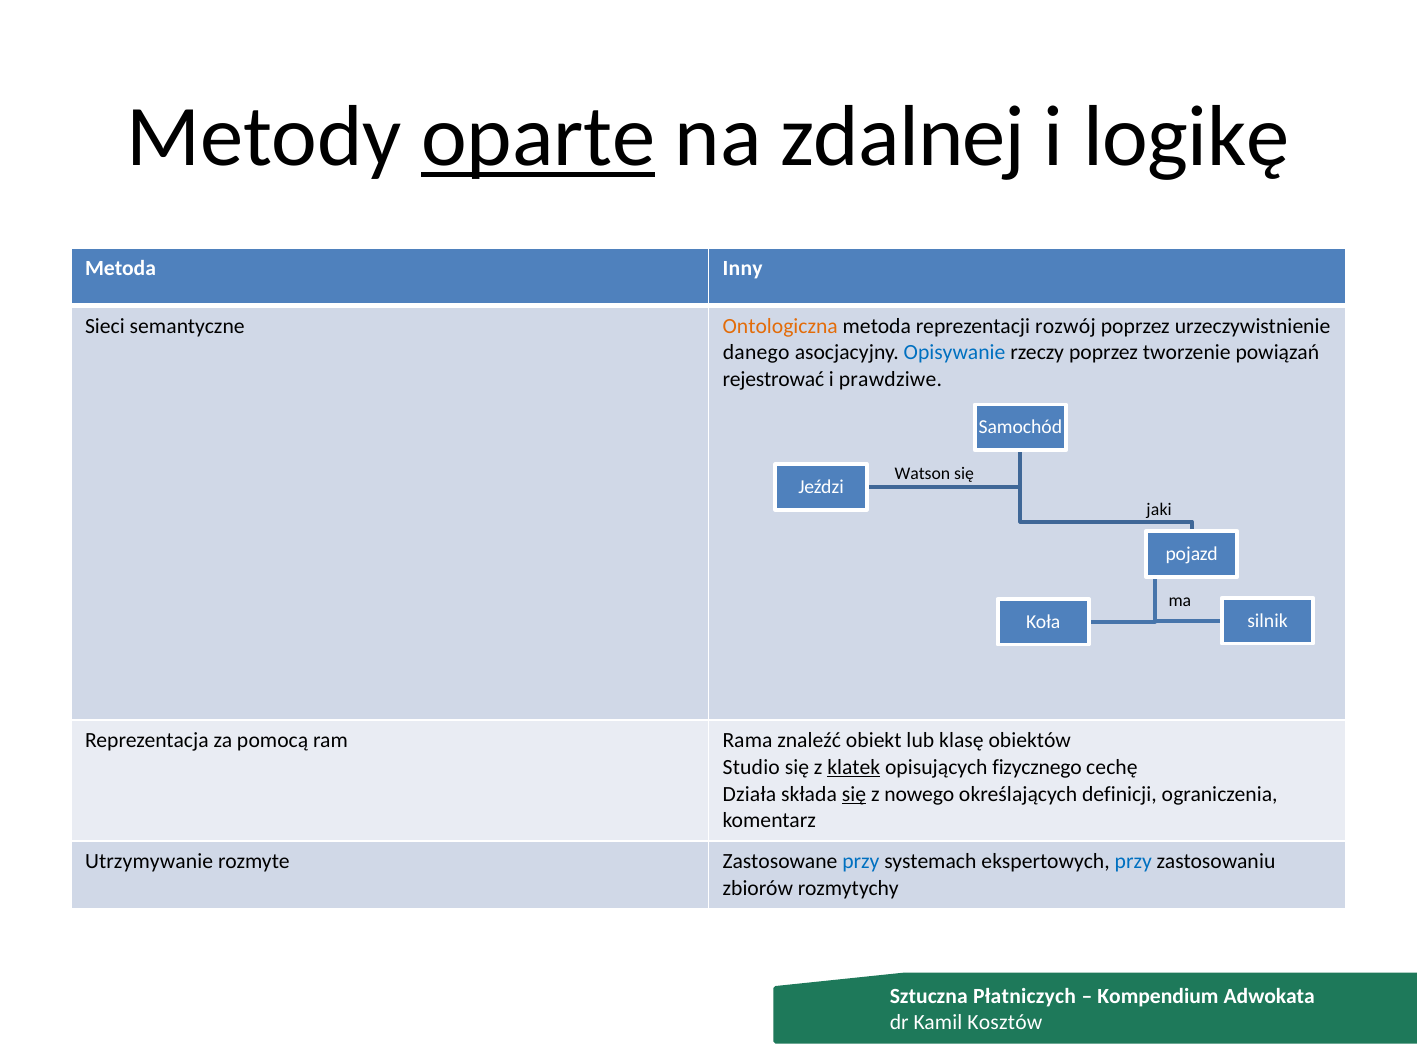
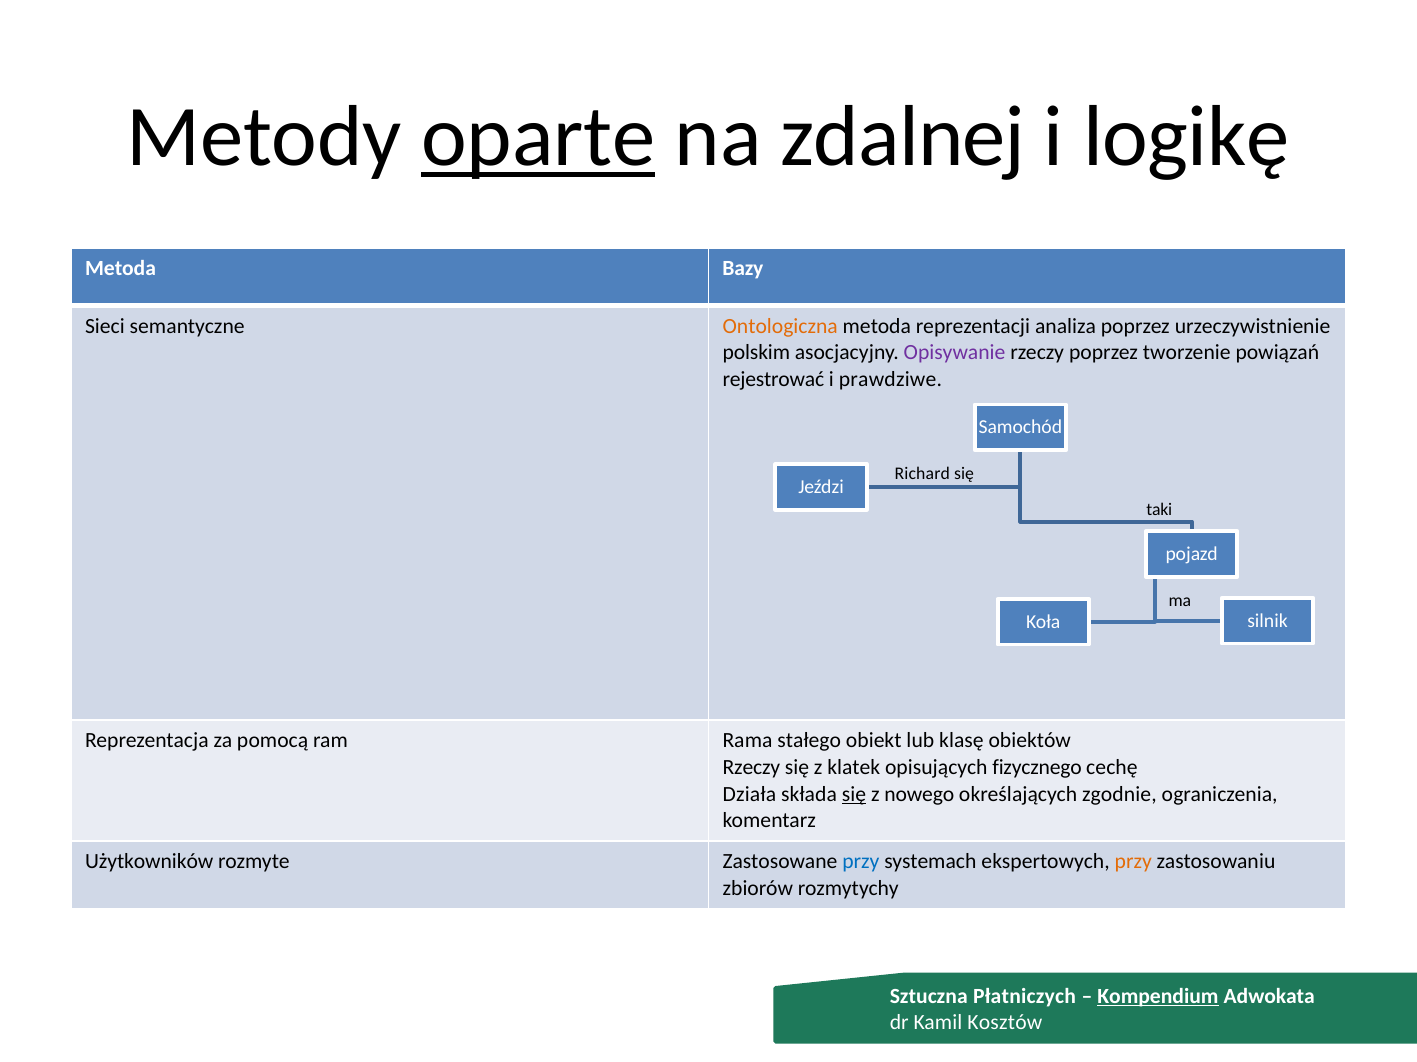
Inny: Inny -> Bazy (743, 269)
rozwój: rozwój -> analiza (1065, 326)
danego: danego -> polskim (756, 353)
Opisywanie colour: blue -> purple (955, 353)
Watson: Watson -> Richard (922, 474)
jaki: jaki -> taki (1159, 510)
znaleźć: znaleźć -> stałego (809, 741)
Studio: Studio -> Rzeczy (751, 768)
klatek underline: present -> none (854, 768)
definicji: definicji -> zgodnie (1119, 795)
Utrzymywanie: Utrzymywanie -> Użytkowników (149, 862)
przy colour: blue -> orange (1133, 862)
Kompendium underline: none -> present (1158, 997)
